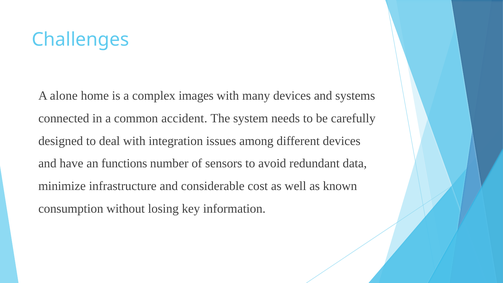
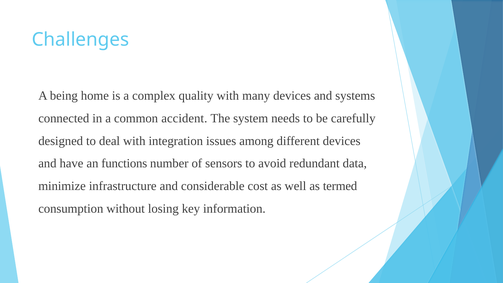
alone: alone -> being (64, 96)
images: images -> quality (196, 96)
known: known -> termed (340, 186)
